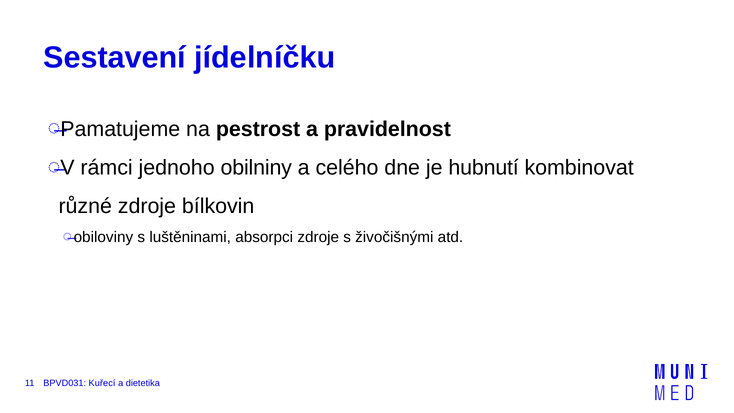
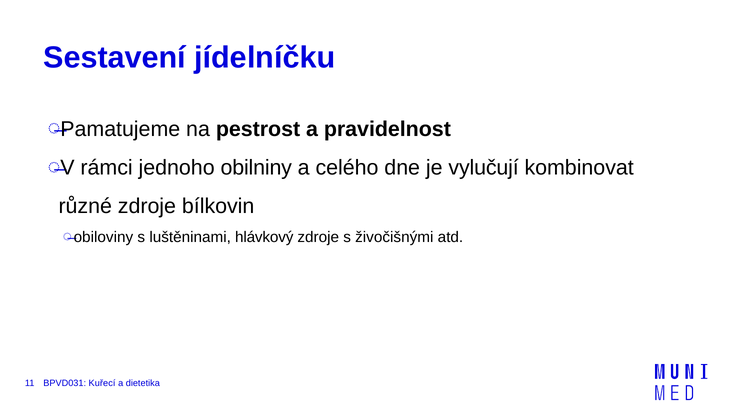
hubnutí: hubnutí -> vylučují (484, 168)
absorpci: absorpci -> hlávkový (264, 237)
